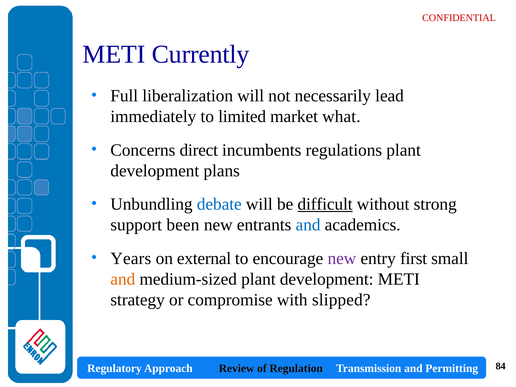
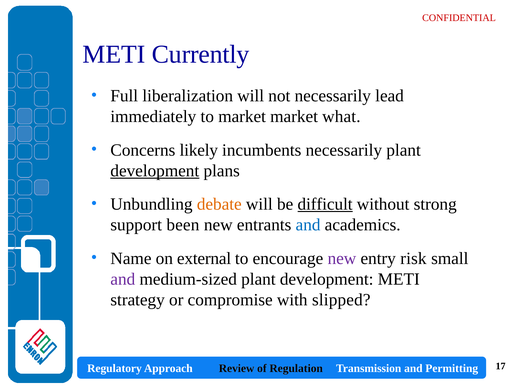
to limited: limited -> market (242, 116)
direct: direct -> likely (199, 150)
incumbents regulations: regulations -> necessarily (344, 150)
development underline: none -> present (155, 171)
debate colour: blue -> orange (219, 204)
Years: Years -> Name (131, 258)
first: first -> risk (413, 258)
and colour: orange -> purple (123, 279)
84: 84 -> 17 (501, 366)
